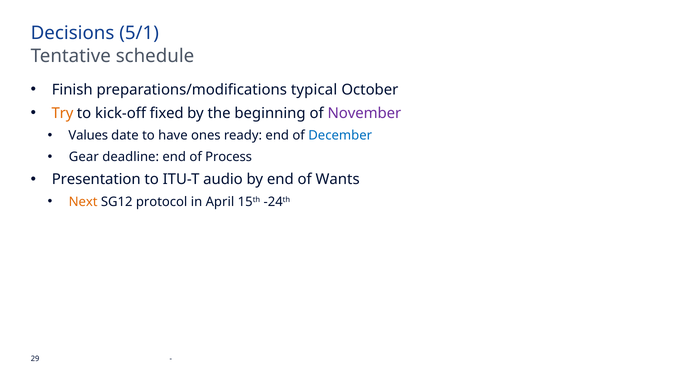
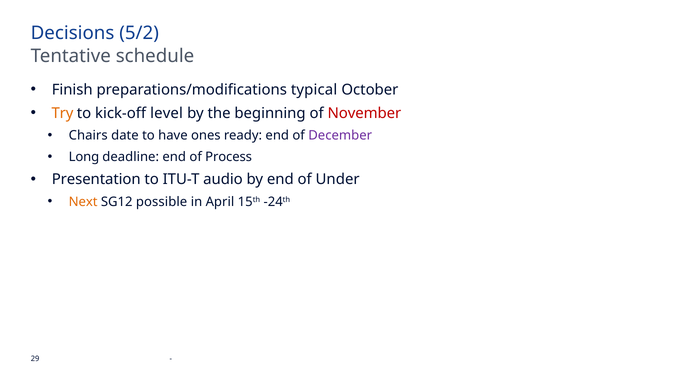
5/1: 5/1 -> 5/2 (139, 33)
fixed: fixed -> level (167, 113)
November colour: purple -> red (364, 113)
Values: Values -> Chairs (88, 135)
December colour: blue -> purple (340, 135)
Gear: Gear -> Long (84, 157)
Wants: Wants -> Under (338, 179)
protocol: protocol -> possible (162, 202)
